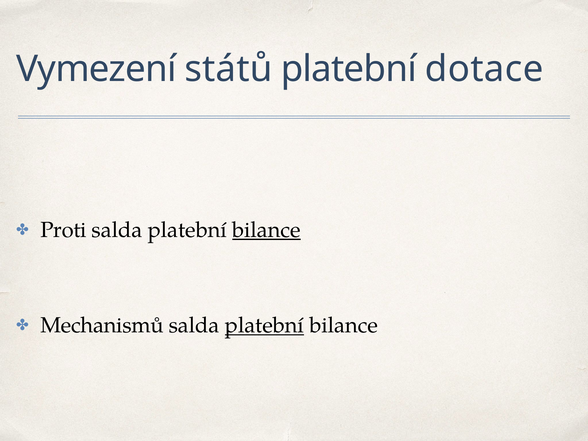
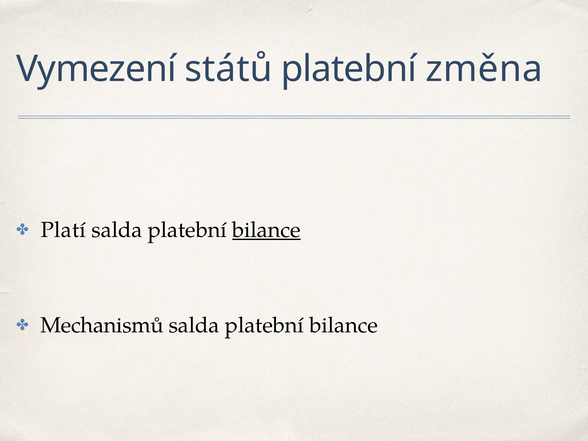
dotace: dotace -> změna (484, 69)
Proti: Proti -> Platí (63, 230)
platební underline: present -> none (264, 325)
